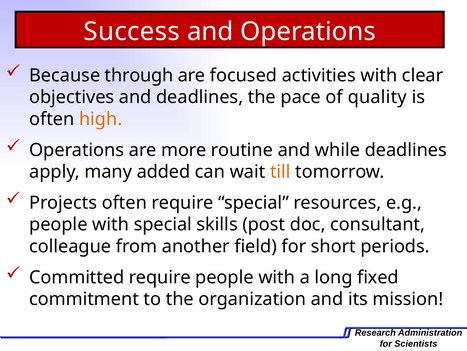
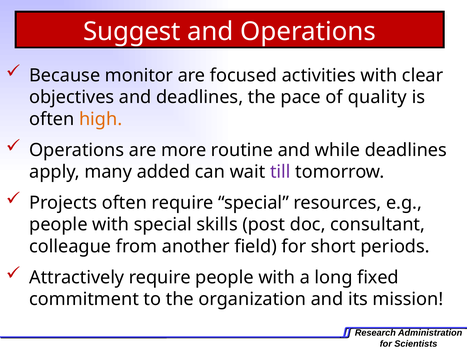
Success: Success -> Suggest (132, 31)
through: through -> monitor (139, 75)
till colour: orange -> purple (280, 171)
Committed: Committed -> Attractively (77, 277)
